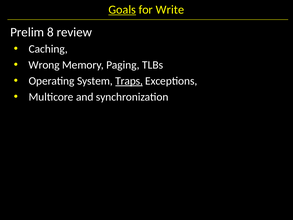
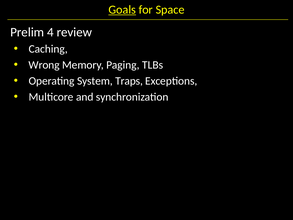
Write: Write -> Space (170, 10)
8: 8 -> 4 (50, 32)
Traps underline: present -> none (129, 81)
